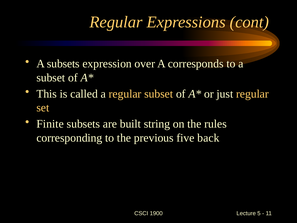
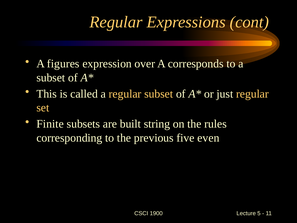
A subsets: subsets -> figures (63, 64)
back: back -> even (208, 138)
